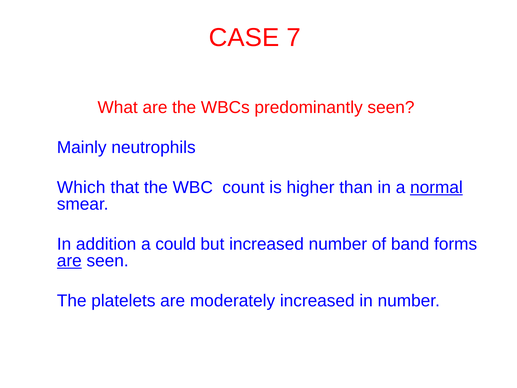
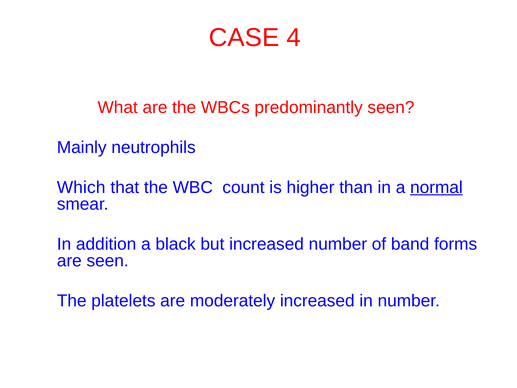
7: 7 -> 4 (294, 38)
could: could -> black (176, 244)
are underline: present -> none (69, 261)
